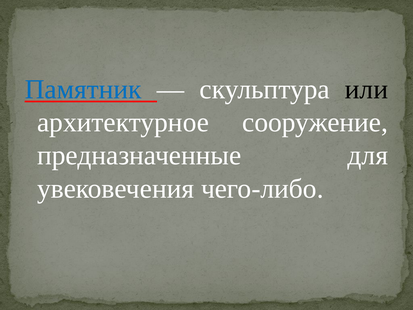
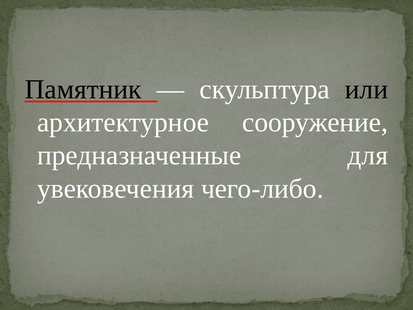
Памятник colour: blue -> black (83, 89)
